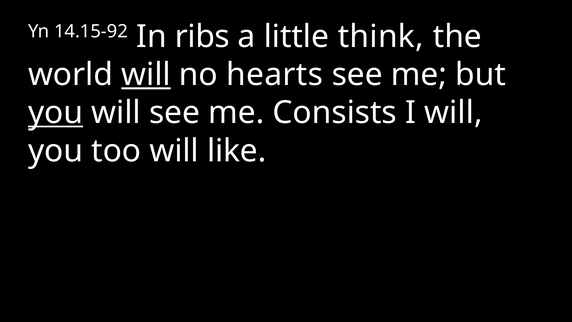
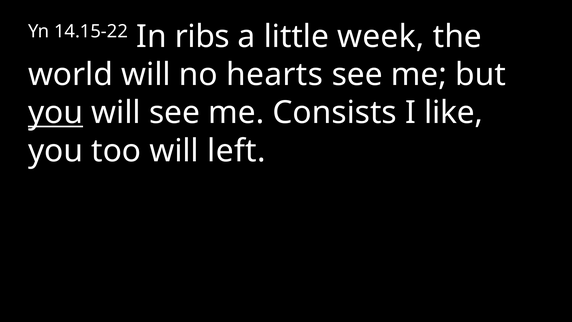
14.15-92: 14.15-92 -> 14.15-22 (91, 31)
think: think -> week (381, 36)
will underline: present -> none (146, 75)
I will: will -> like (454, 113)
like: like -> left (236, 151)
